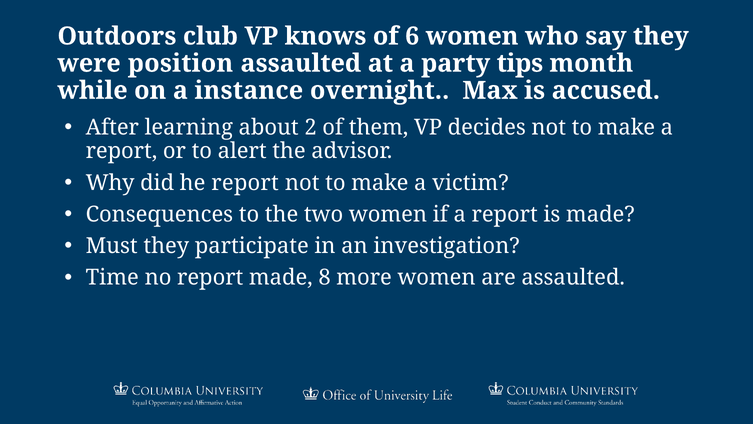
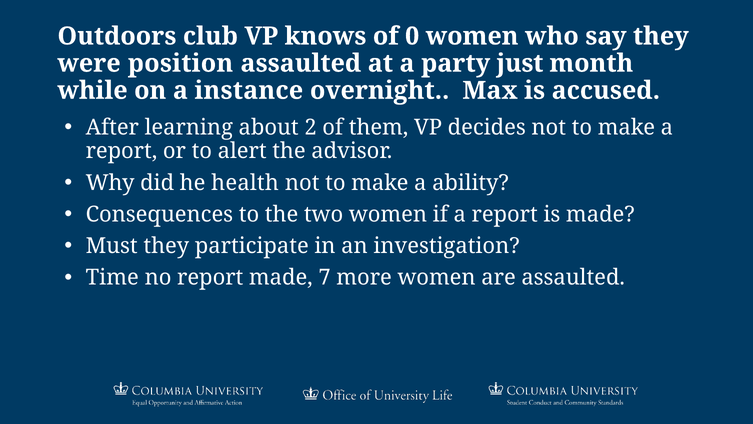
6: 6 -> 0 (412, 36)
tips: tips -> just (520, 63)
he report: report -> health (245, 183)
victim: victim -> ability (471, 183)
8: 8 -> 7 (325, 277)
